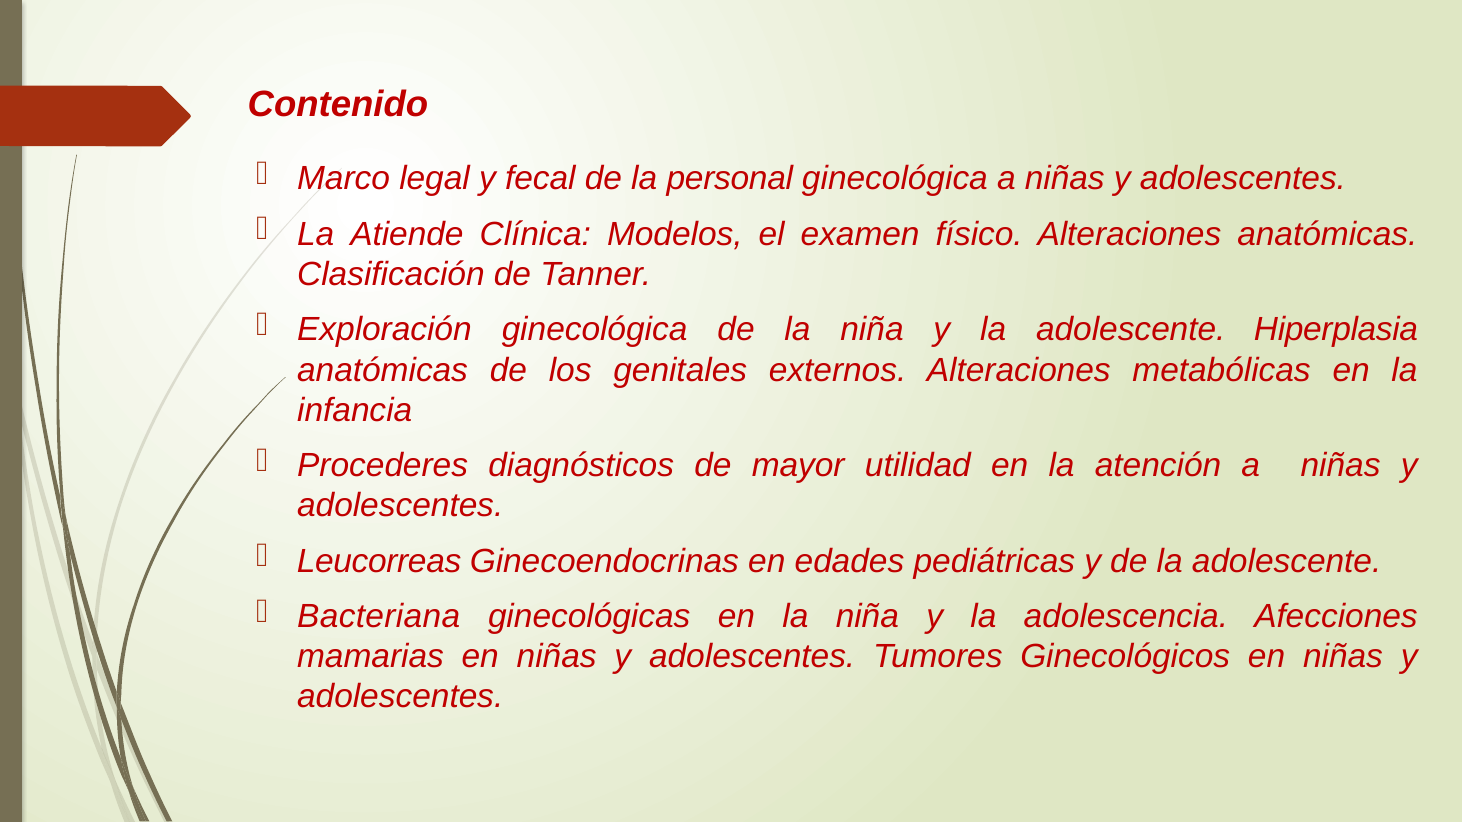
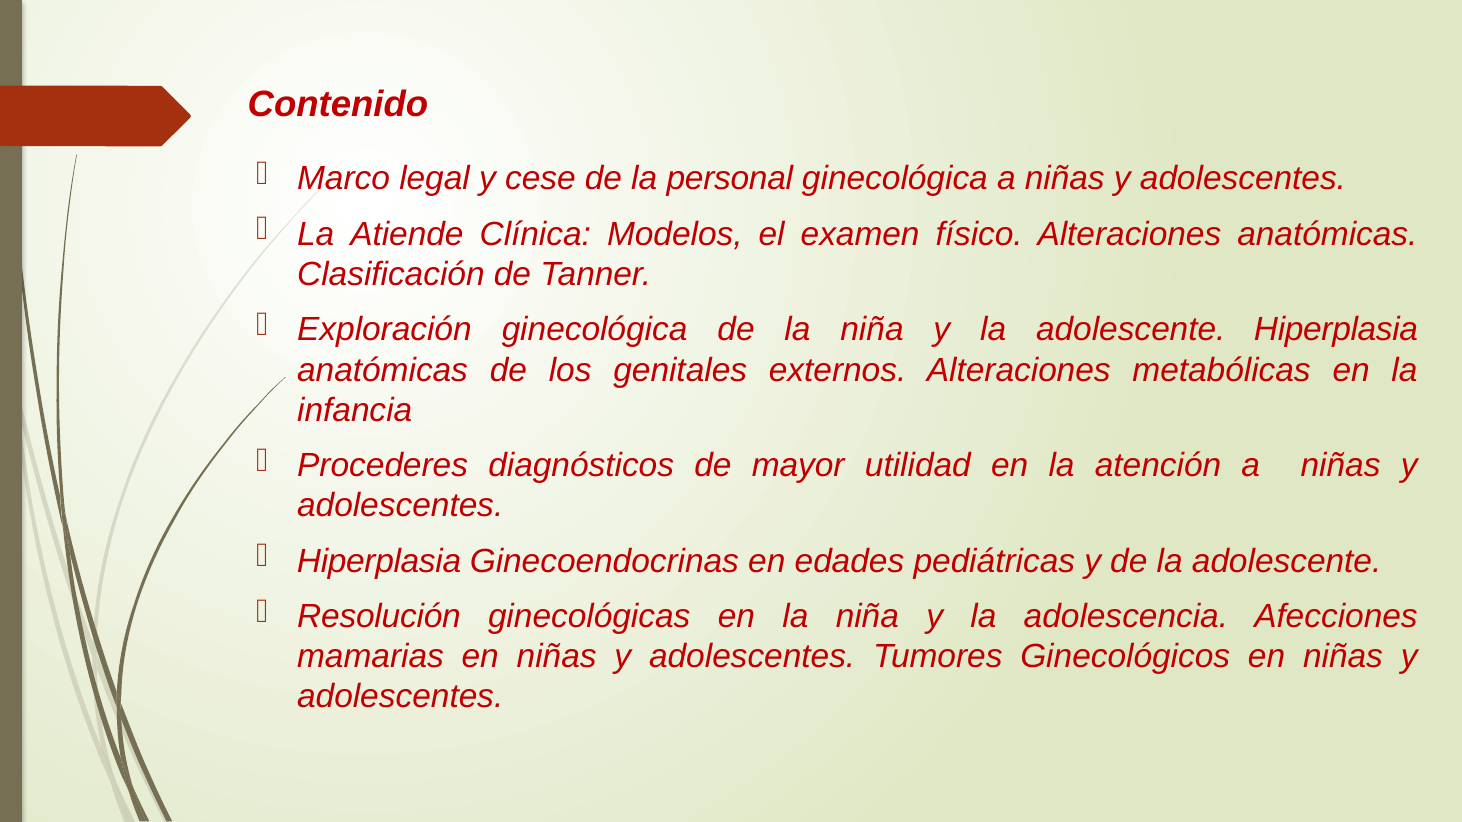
fecal: fecal -> cese (540, 179)
Leucorreas: Leucorreas -> Hiperplasia (379, 561)
Bacteriana: Bacteriana -> Resolución (379, 617)
